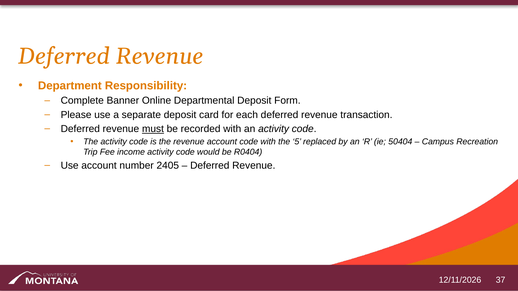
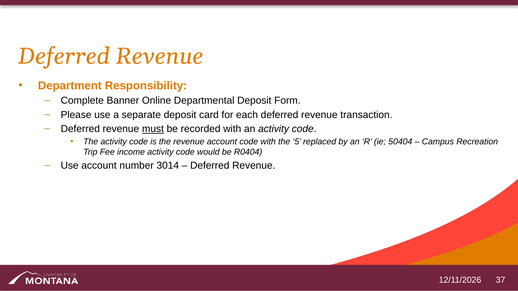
2405: 2405 -> 3014 (168, 166)
